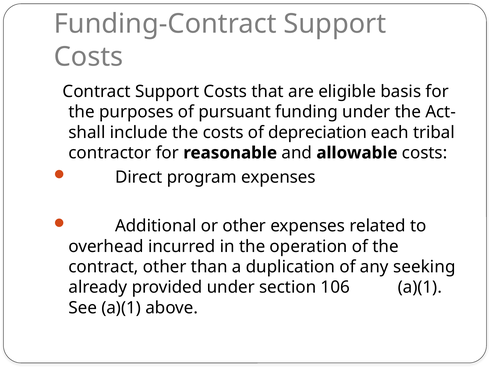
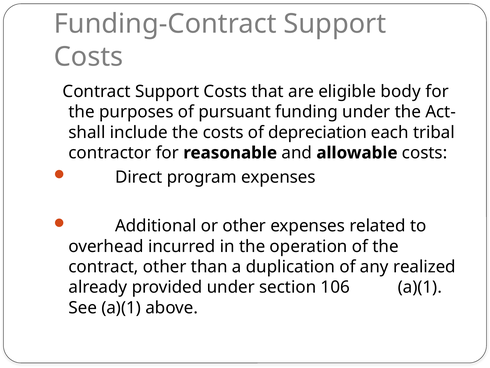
basis: basis -> body (401, 91)
seeking: seeking -> realized (424, 267)
